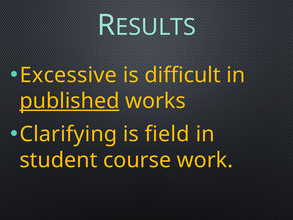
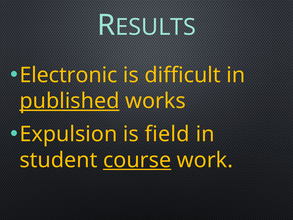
Excessive: Excessive -> Electronic (68, 75)
Clarifying: Clarifying -> Expulsion (68, 134)
course underline: none -> present (137, 160)
